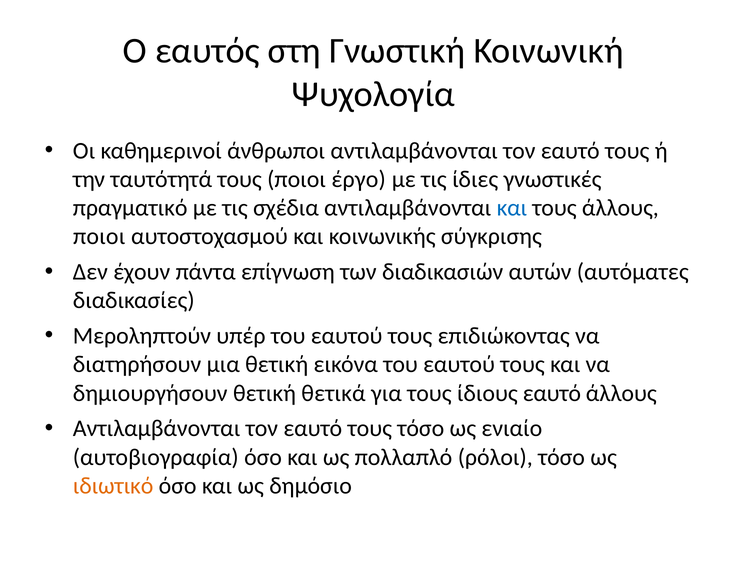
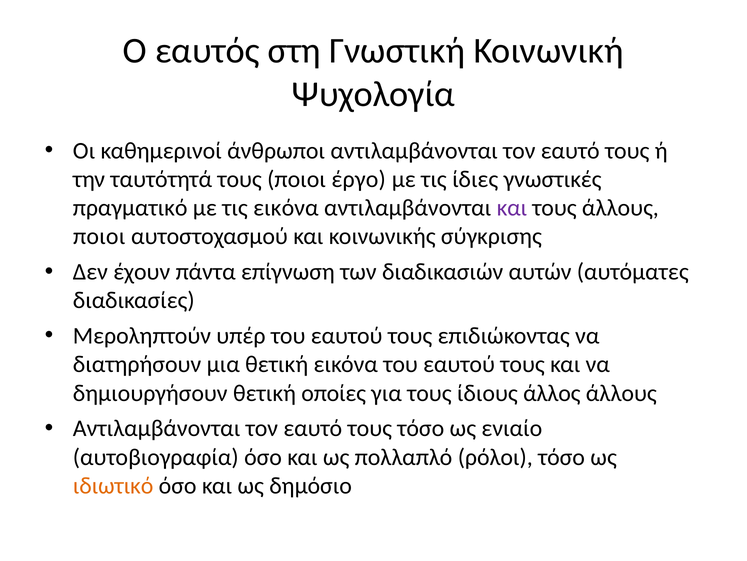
τις σχέδια: σχέδια -> εικόνα (286, 208)
και colour: blue -> purple (512, 208)
θετικά: θετικά -> οποίες (334, 393)
ίδιους εαυτό: εαυτό -> άλλος (552, 393)
